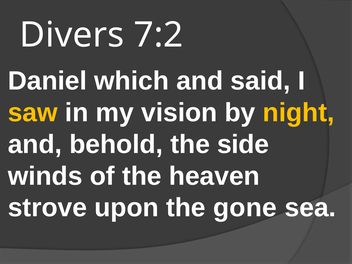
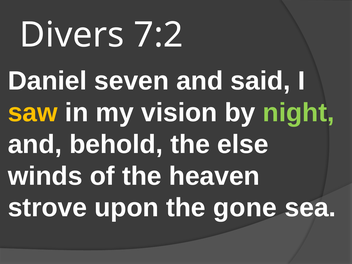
which: which -> seven (132, 81)
night colour: yellow -> light green (299, 113)
side: side -> else (243, 144)
